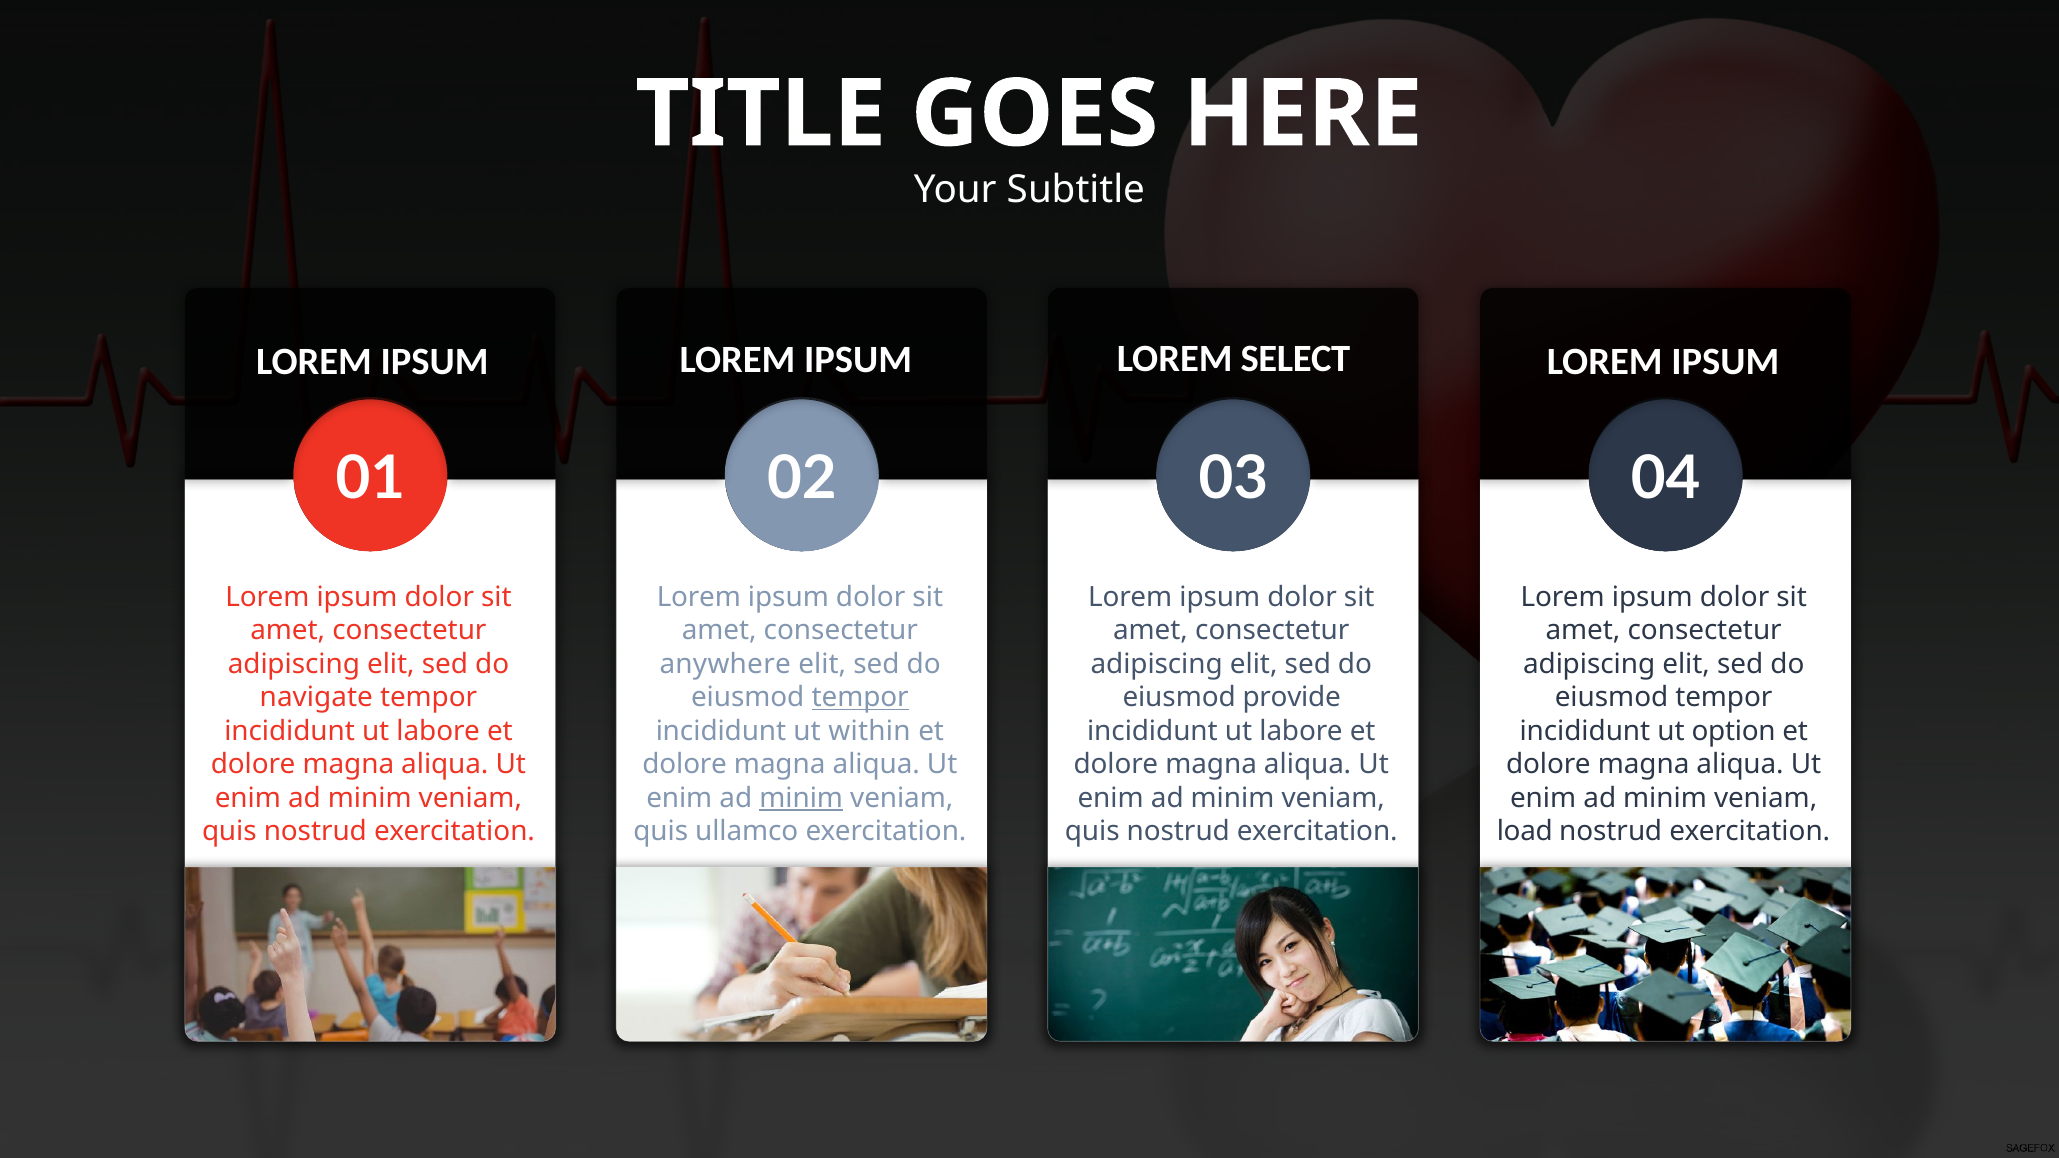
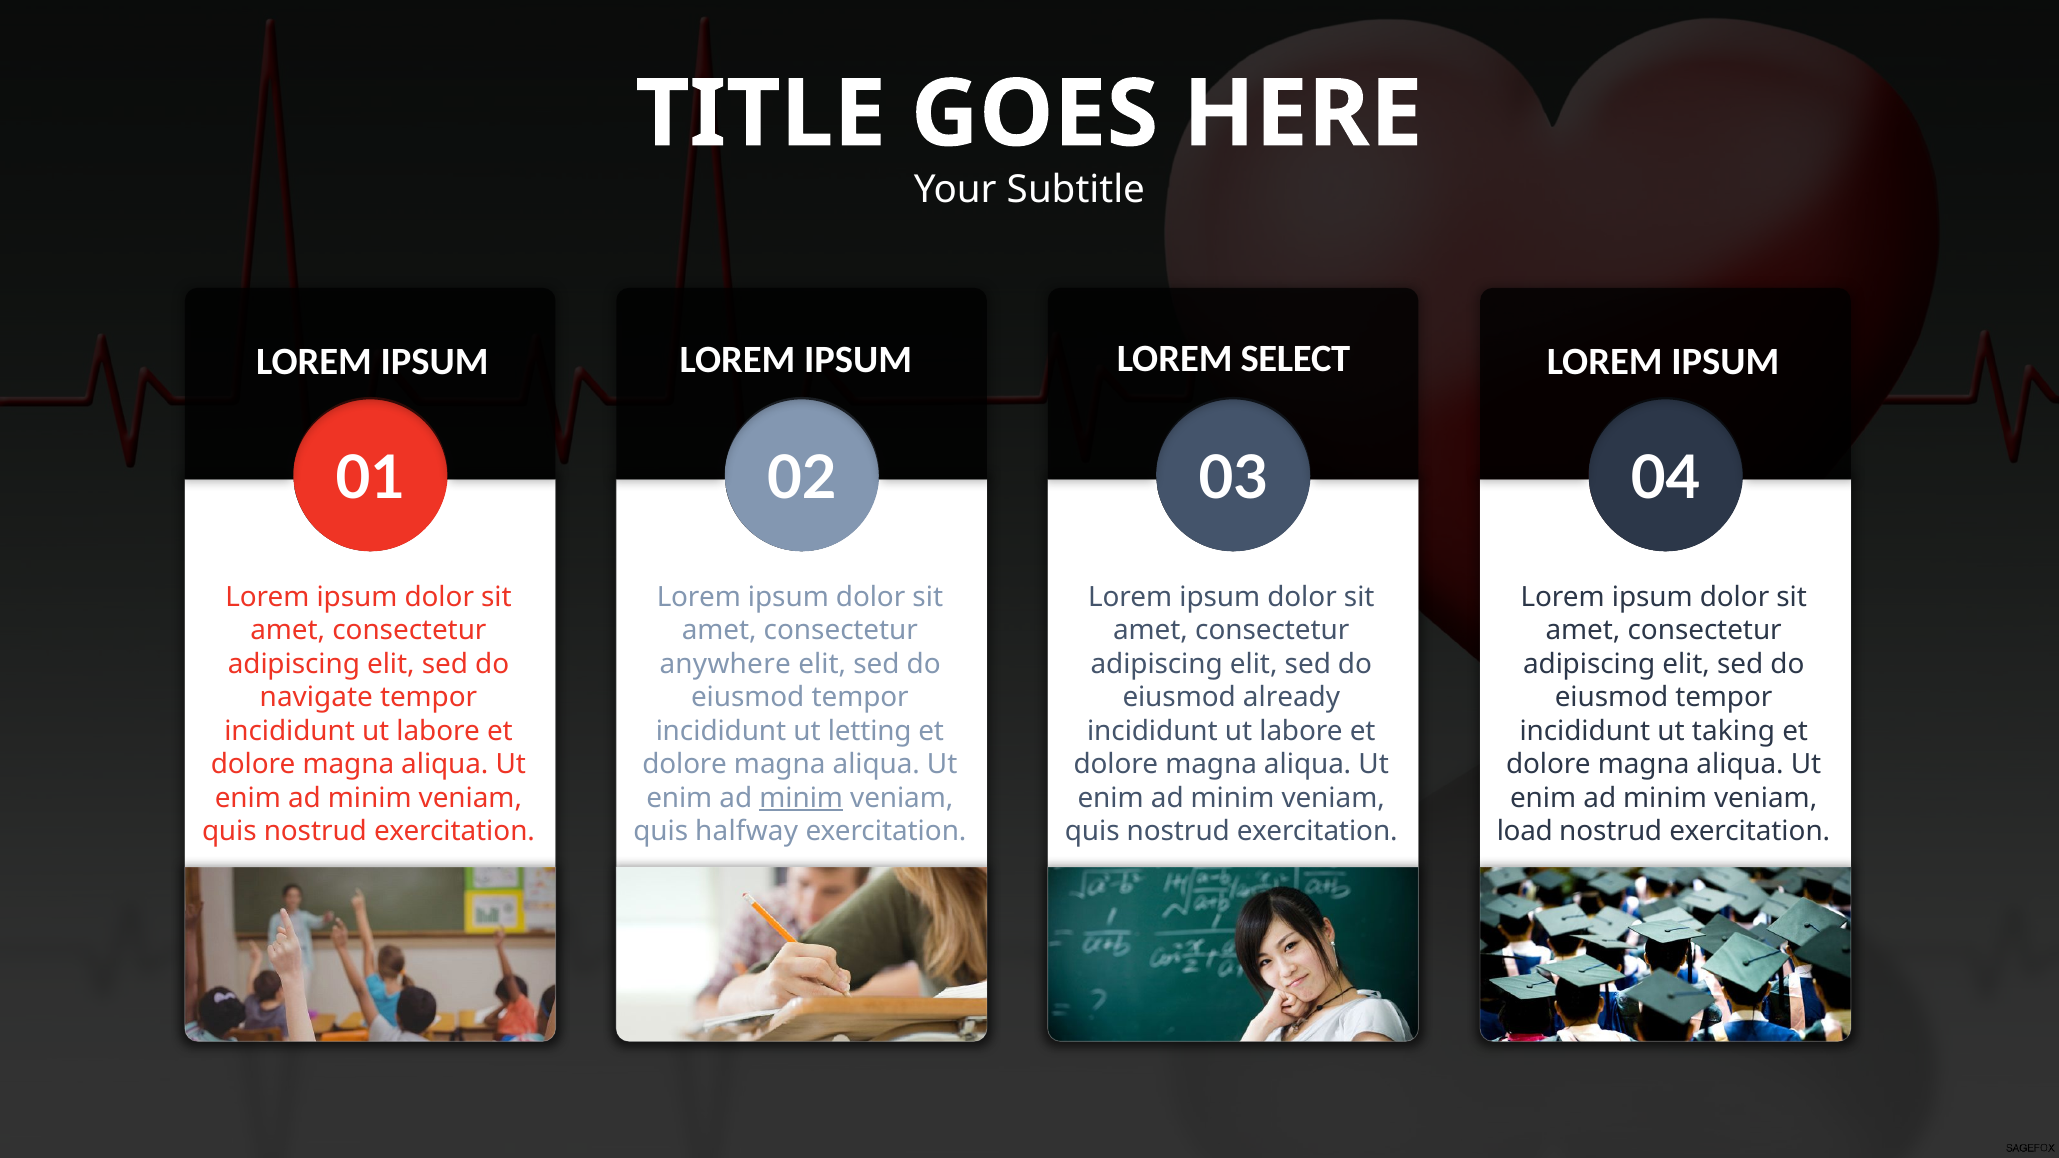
tempor underline: present -> none (860, 698)
provide: provide -> already (1292, 698)
within: within -> letting (870, 731)
option: option -> taking (1733, 731)
ullamco: ullamco -> halfway (747, 832)
